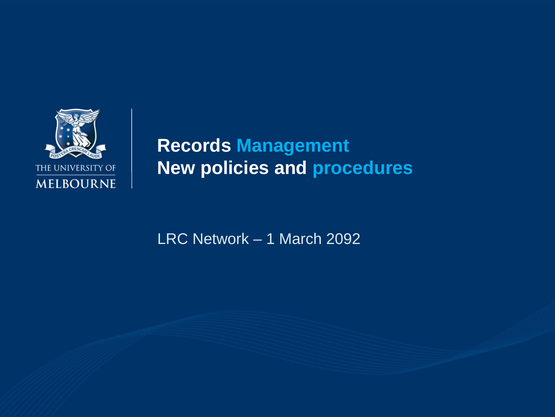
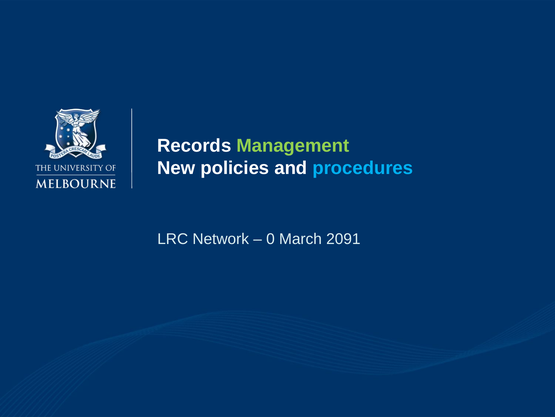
Management colour: light blue -> light green (293, 145)
1: 1 -> 0 (270, 239)
2092: 2092 -> 2091 (343, 239)
